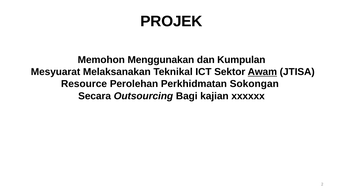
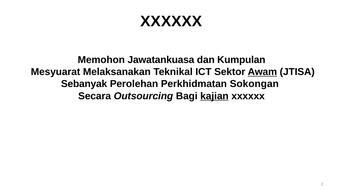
PROJEK: PROJEK -> XXXXXX (171, 21)
Menggunakan: Menggunakan -> Jawatankuasa (161, 60)
Resource: Resource -> Sebanyak (84, 84)
kajian underline: none -> present (214, 96)
